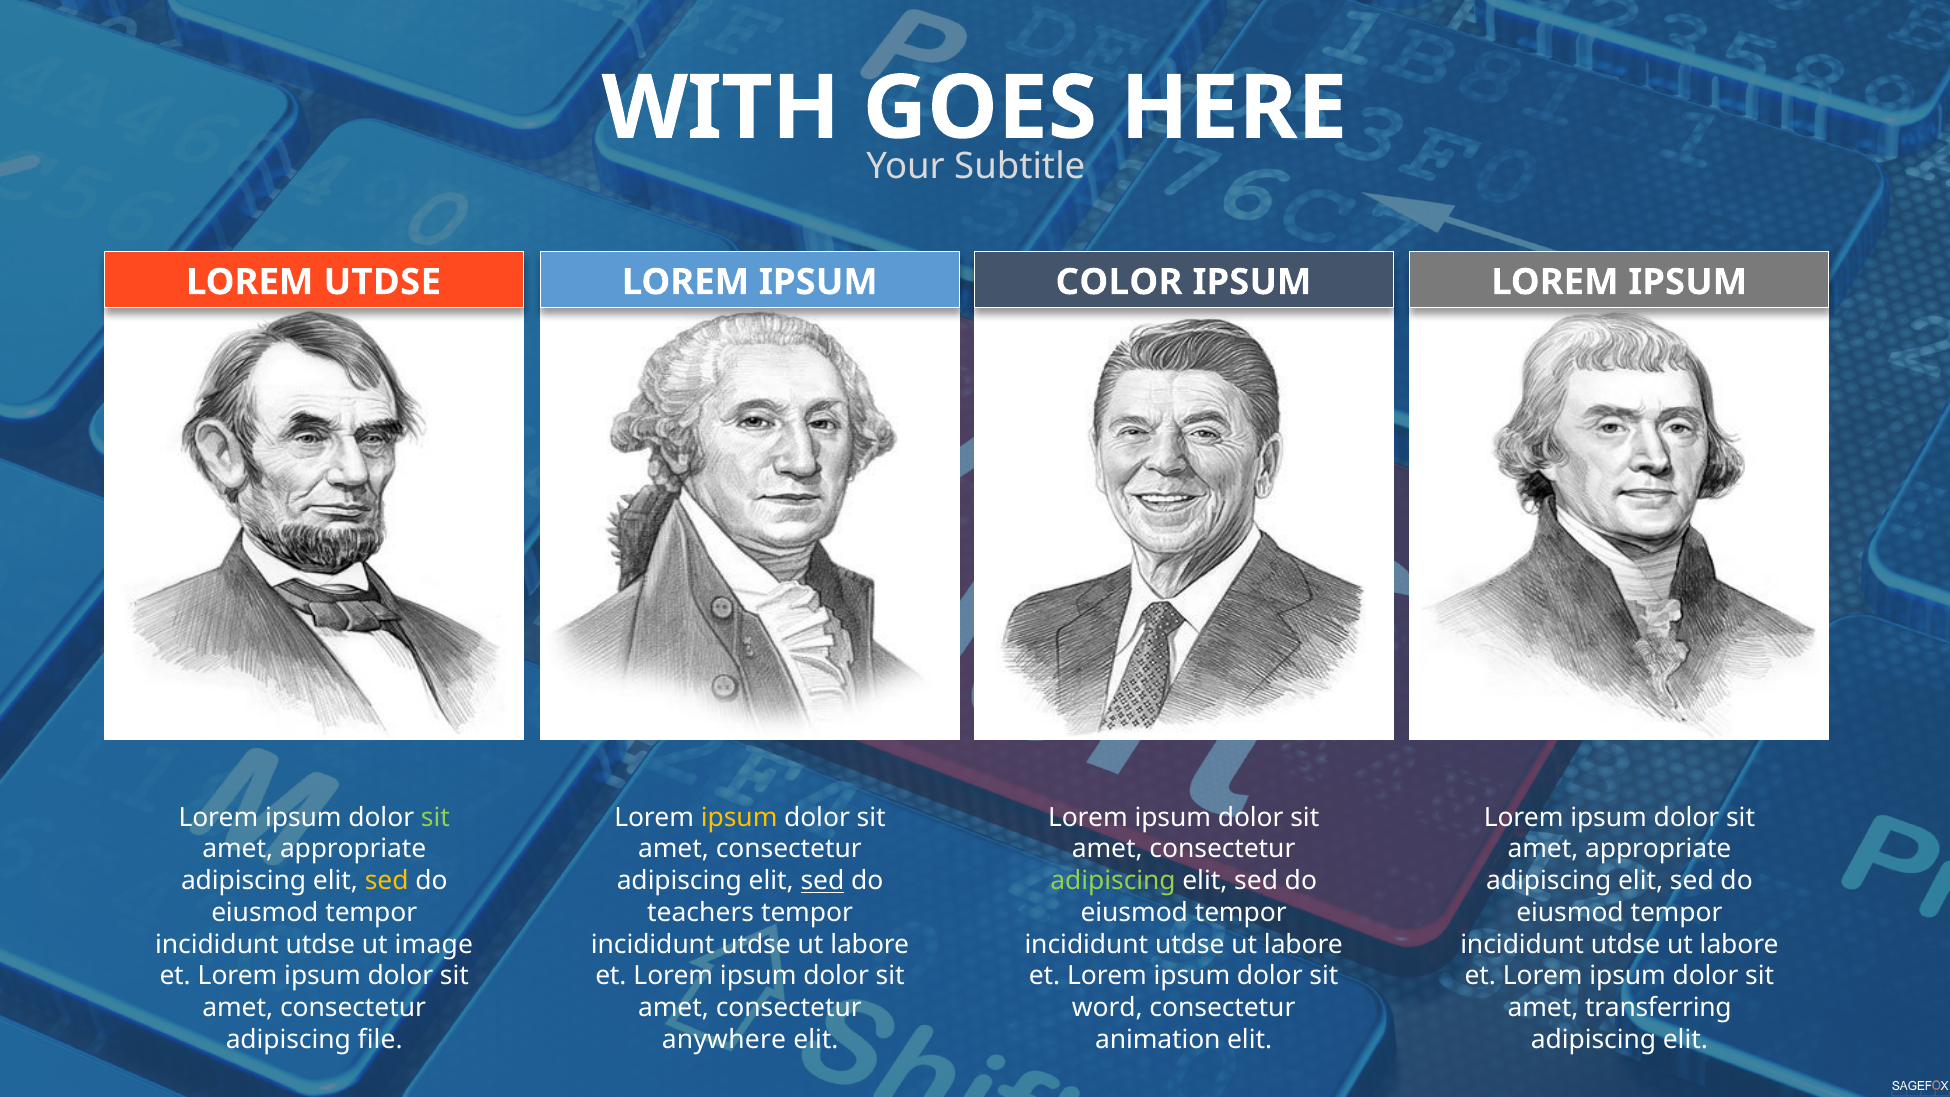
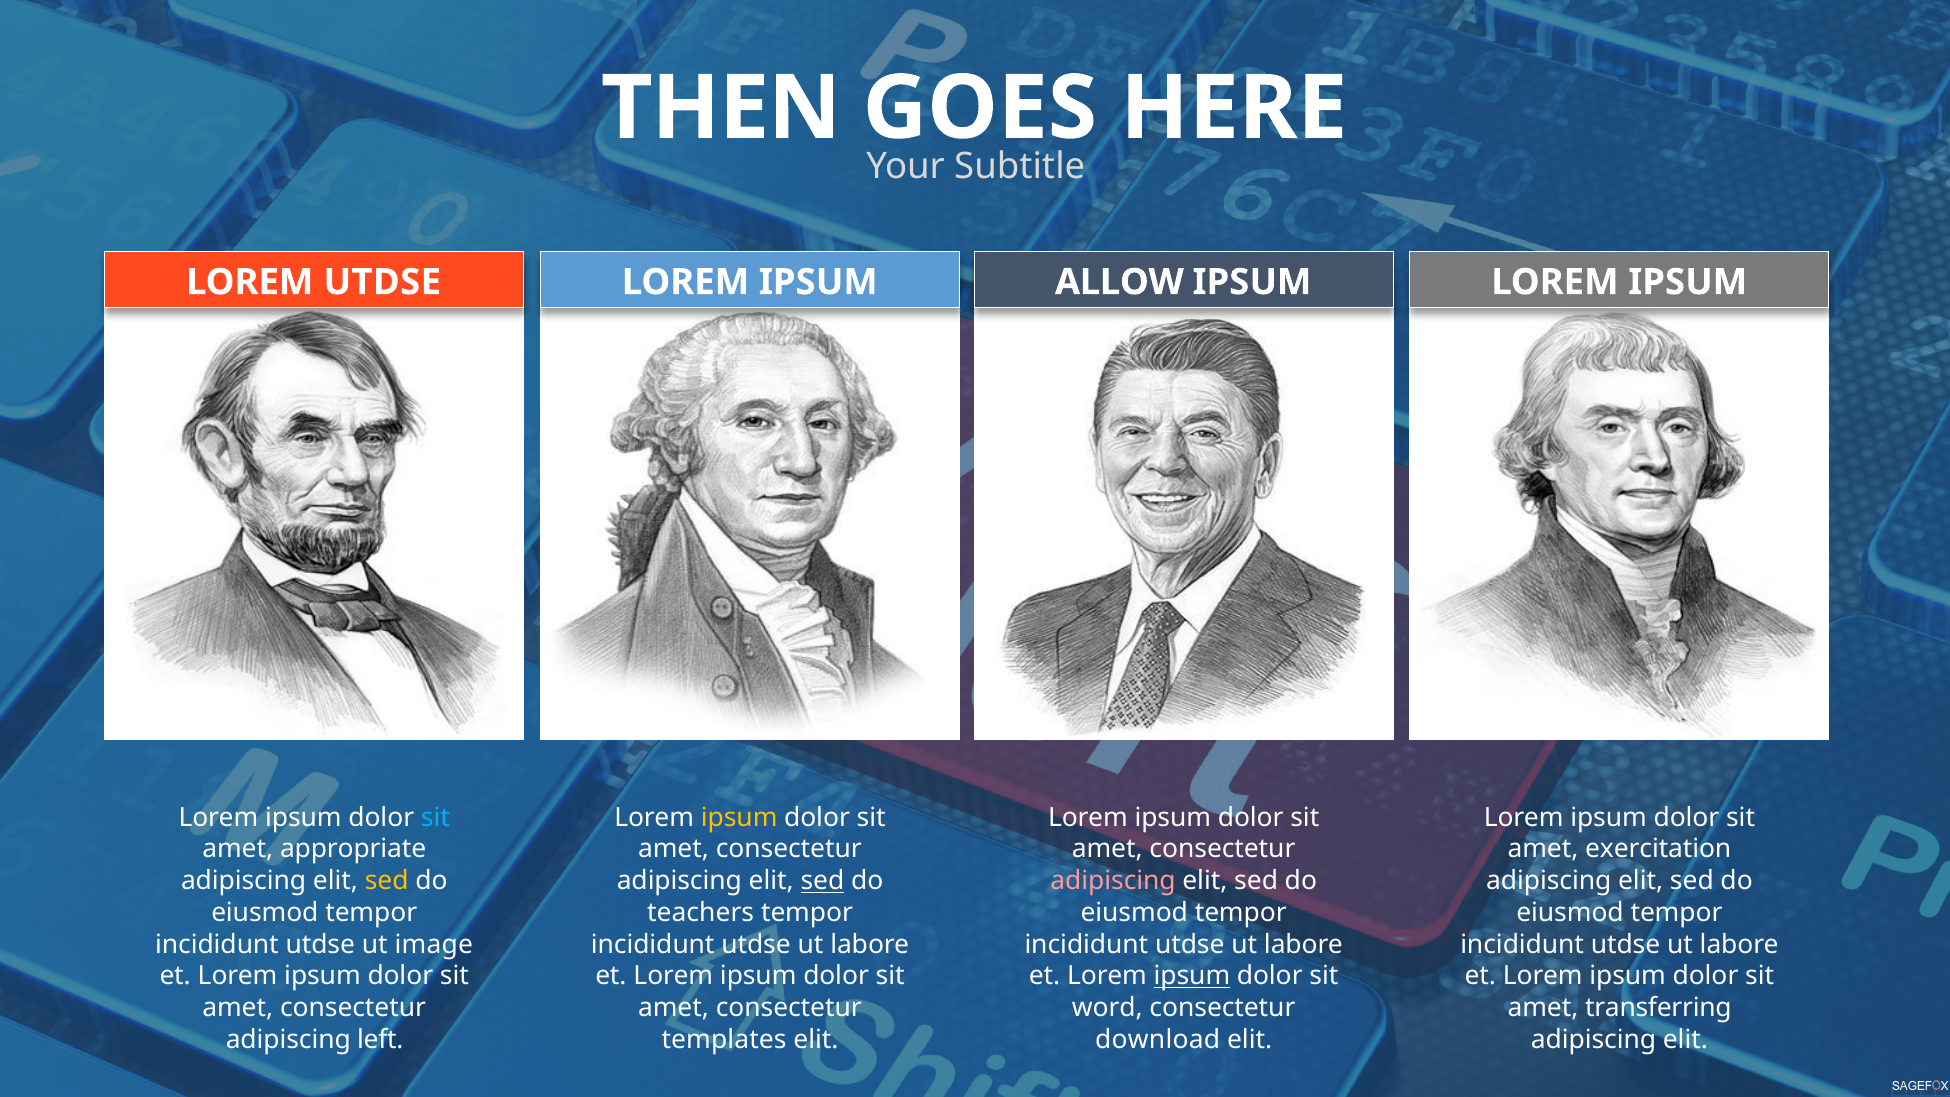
WITH: WITH -> THEN (721, 108)
COLOR: COLOR -> ALLOW (1119, 282)
sit colour: light green -> light blue (435, 817)
appropriate: appropriate -> exercitation (1658, 849)
adipiscing colour: light green -> pink (1113, 881)
ipsum underline: none -> present (1192, 976)
file: file -> left (380, 1039)
anywhere: anywhere -> templates (724, 1039)
animation: animation -> download (1158, 1039)
